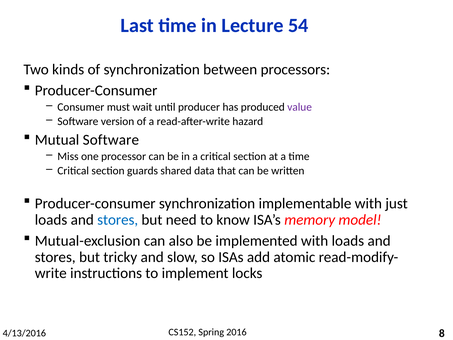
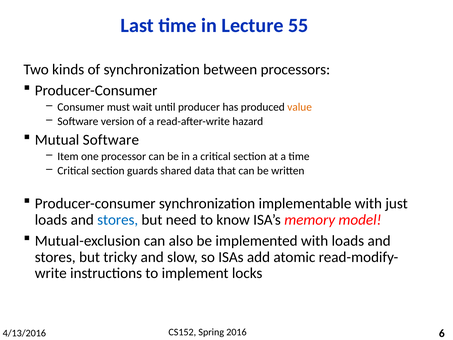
54: 54 -> 55 (298, 26)
value colour: purple -> orange (300, 107)
Miss: Miss -> Item (68, 156)
8: 8 -> 6 (442, 333)
